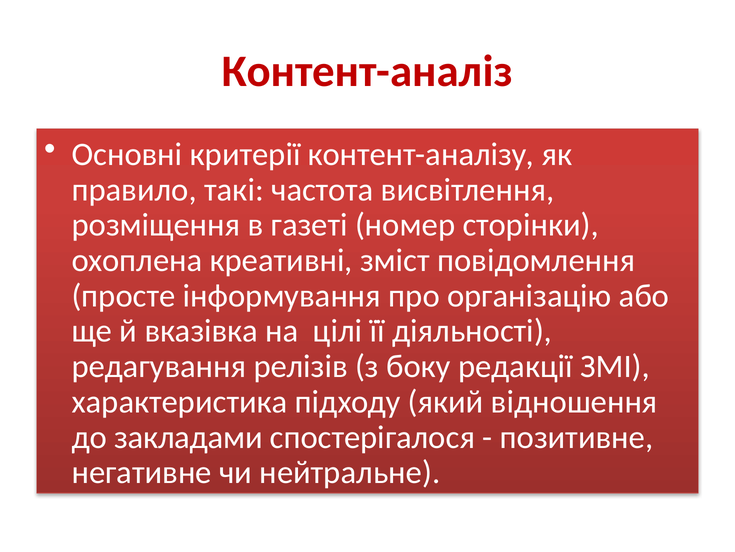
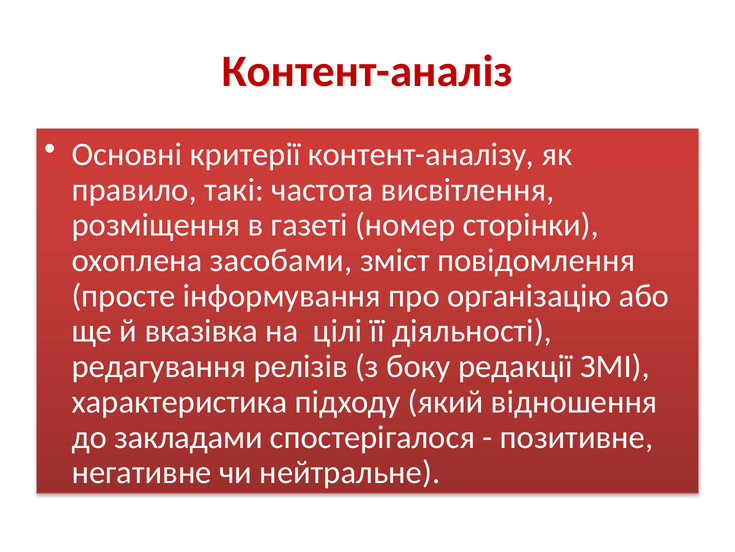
креативні: креативні -> засобами (281, 260)
